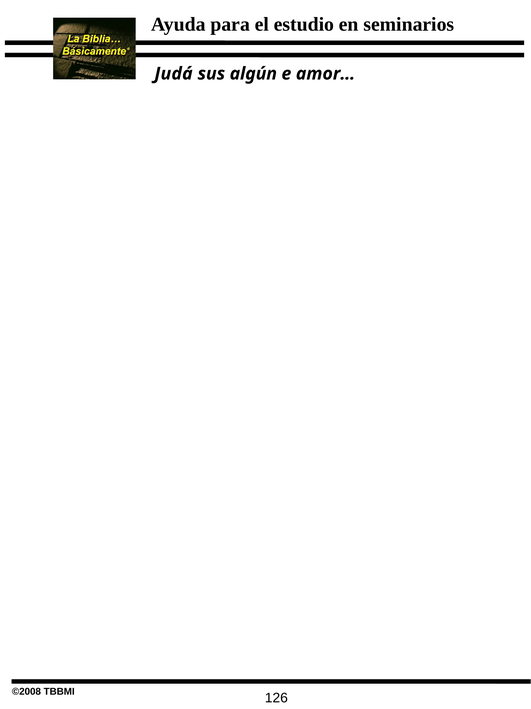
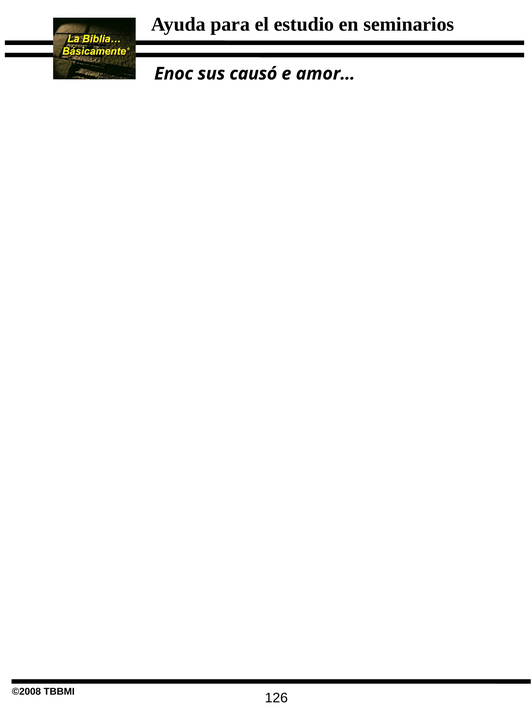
Judá: Judá -> Enoc (174, 74)
algún: algún -> causó (253, 74)
